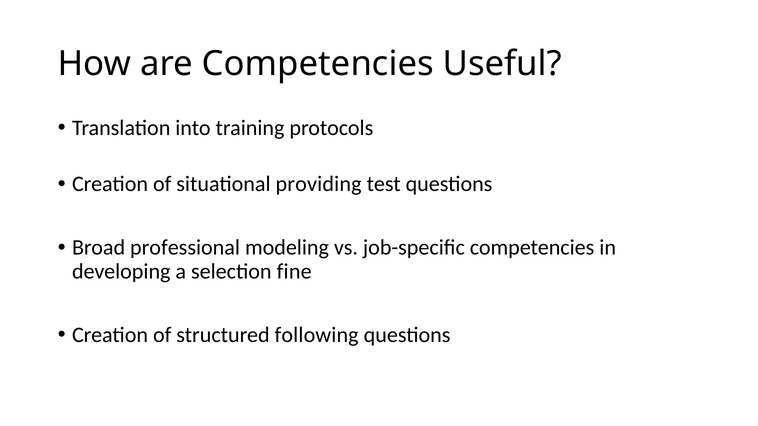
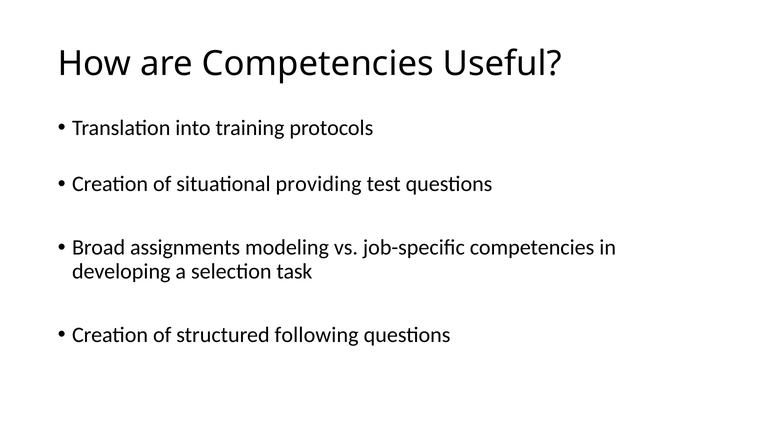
professional: professional -> assignments (185, 248)
fine: fine -> task (294, 272)
